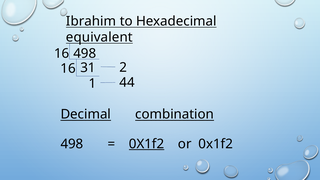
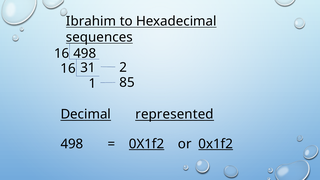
equivalent: equivalent -> sequences (99, 37)
44: 44 -> 85 (127, 82)
combination: combination -> represented (174, 114)
0x1f2 underline: none -> present (216, 144)
